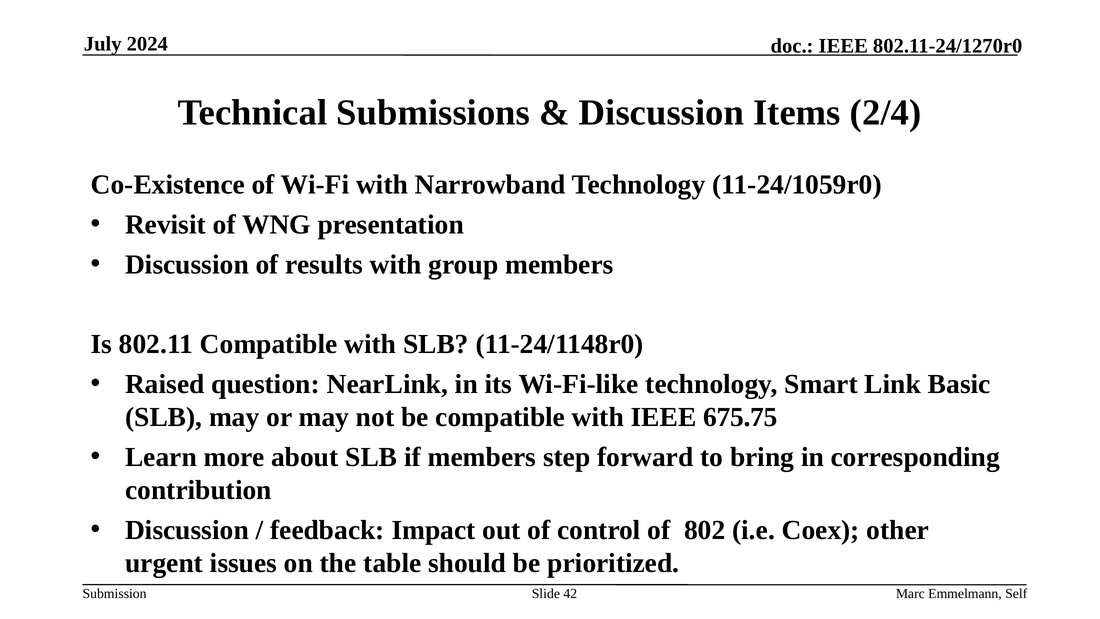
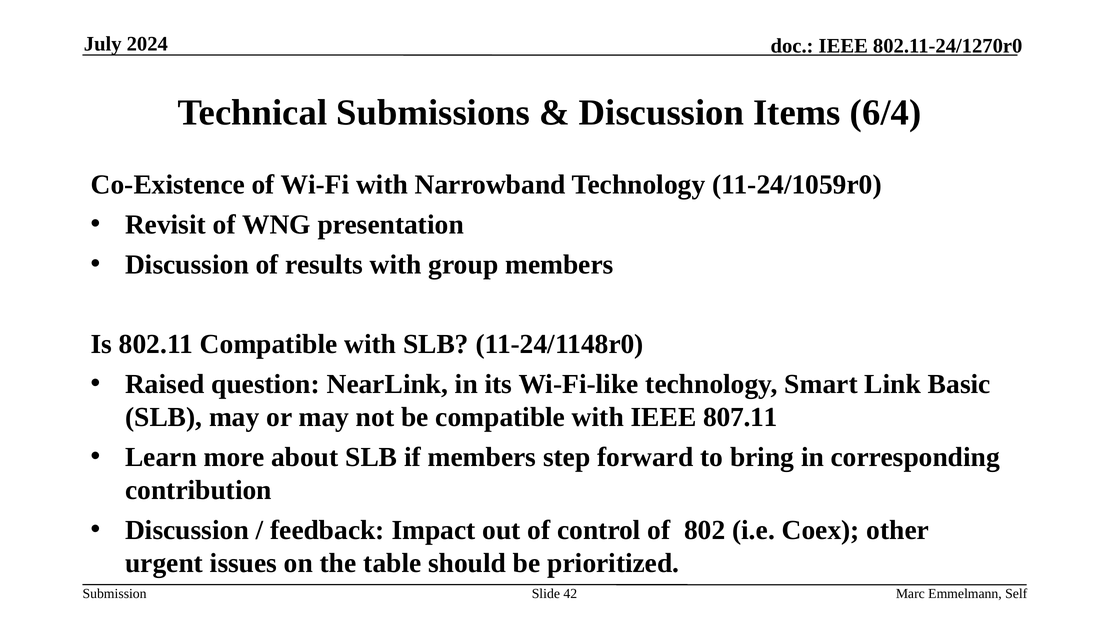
2/4: 2/4 -> 6/4 (886, 112)
675.75: 675.75 -> 807.11 (741, 417)
